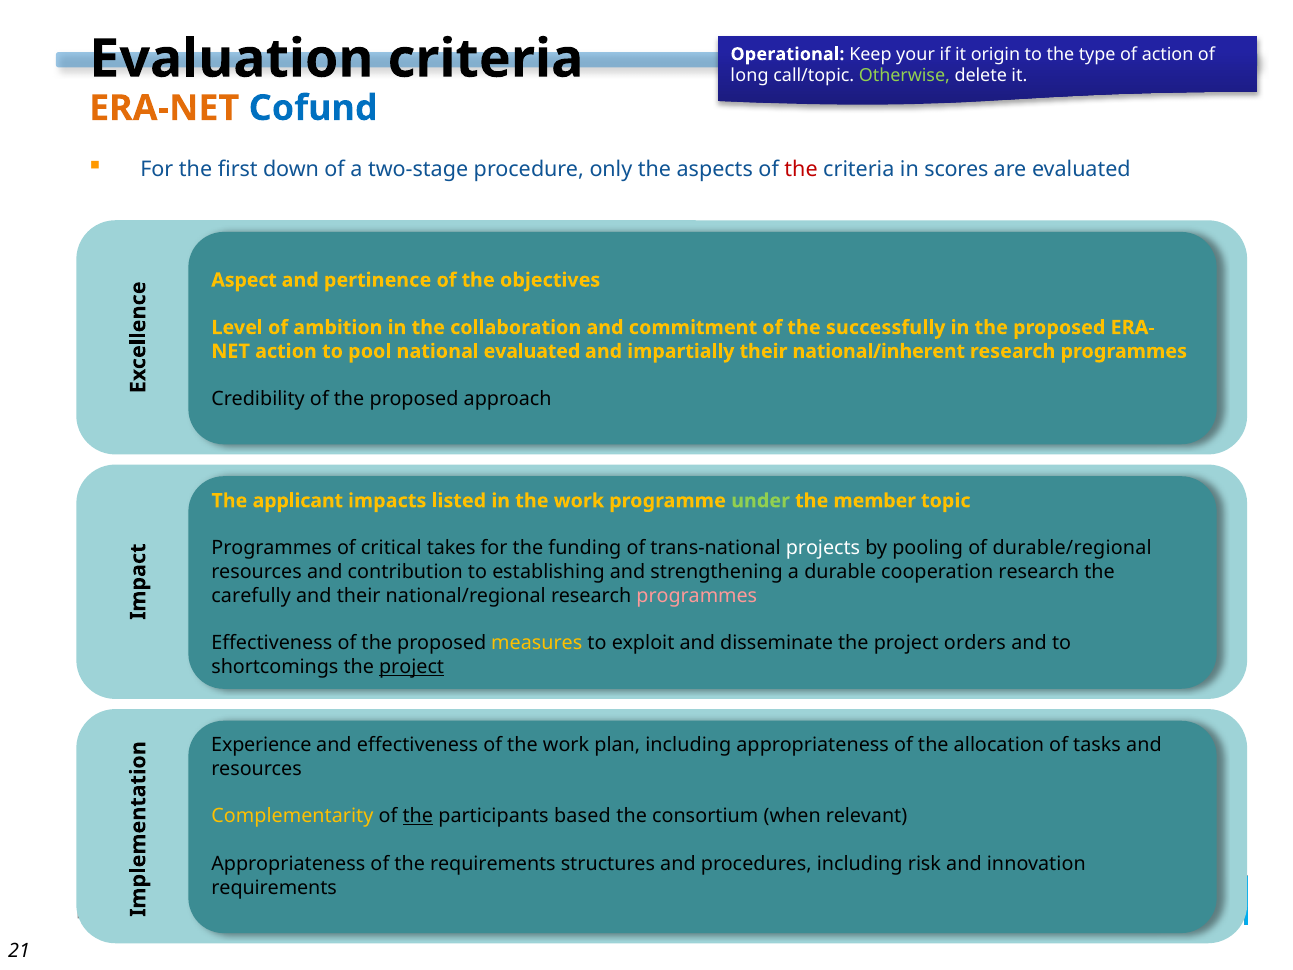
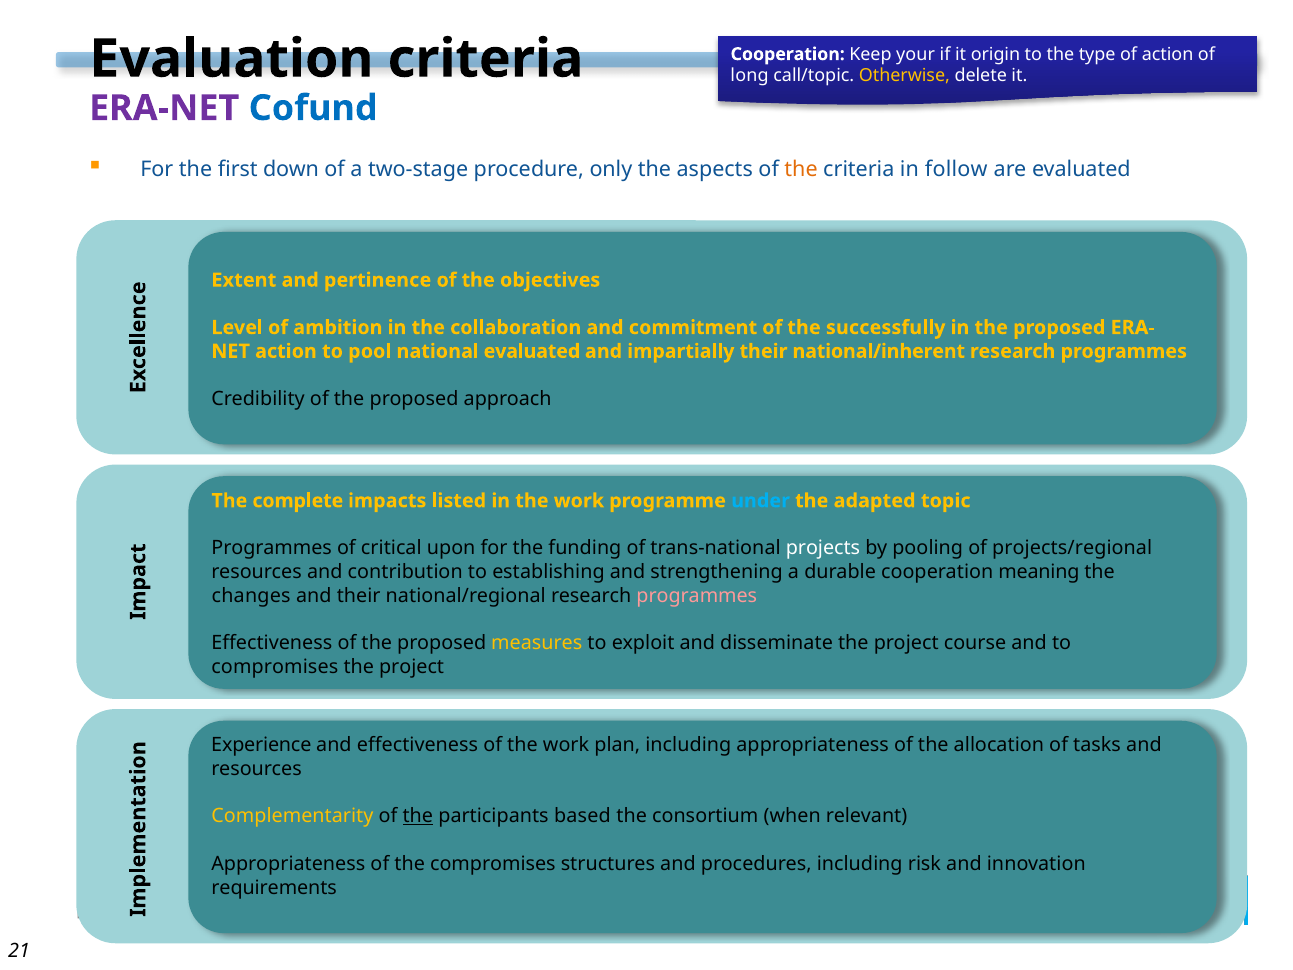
Operational: Operational -> Cooperation (788, 54)
Otherwise colour: light green -> yellow (904, 76)
ERA-NET colour: orange -> purple (164, 108)
the colour: red -> orange (801, 170)
scores: scores -> follow (956, 170)
Aspect: Aspect -> Extent (244, 280)
applicant: applicant -> complete (298, 501)
under colour: light green -> light blue (761, 501)
member: member -> adapted (875, 501)
takes: takes -> upon (451, 548)
durable/regional: durable/regional -> projects/regional (1072, 548)
cooperation research: research -> meaning (1039, 572)
carefully: carefully -> changes (251, 596)
orders: orders -> course (975, 643)
shortcomings: shortcomings -> compromises (275, 667)
project underline: present -> none (412, 667)
the requirements: requirements -> compromises (493, 864)
